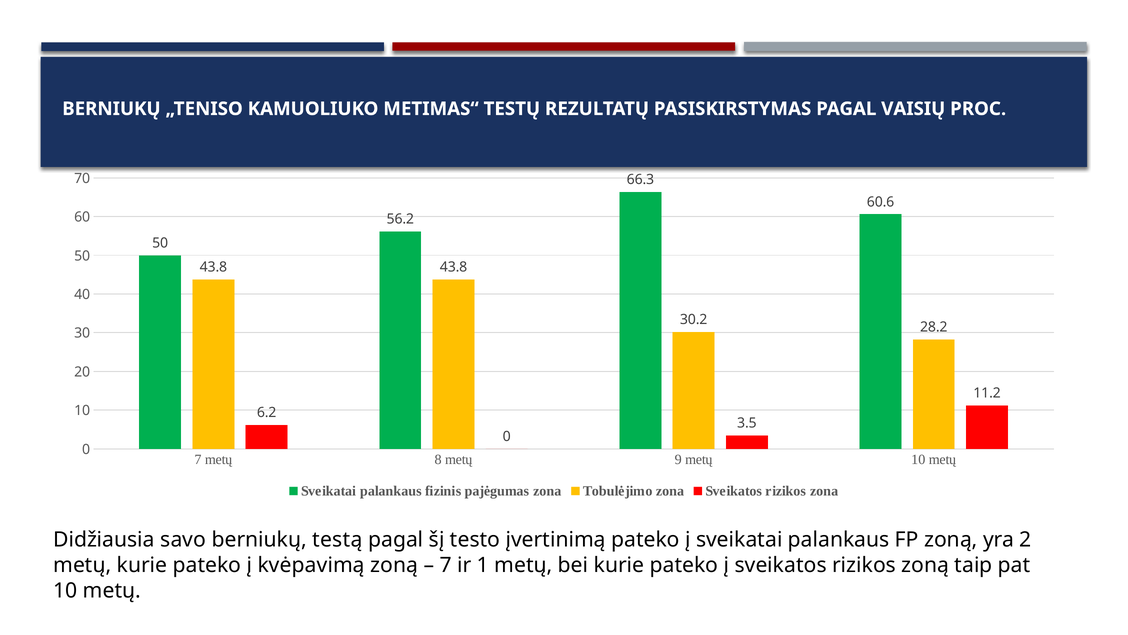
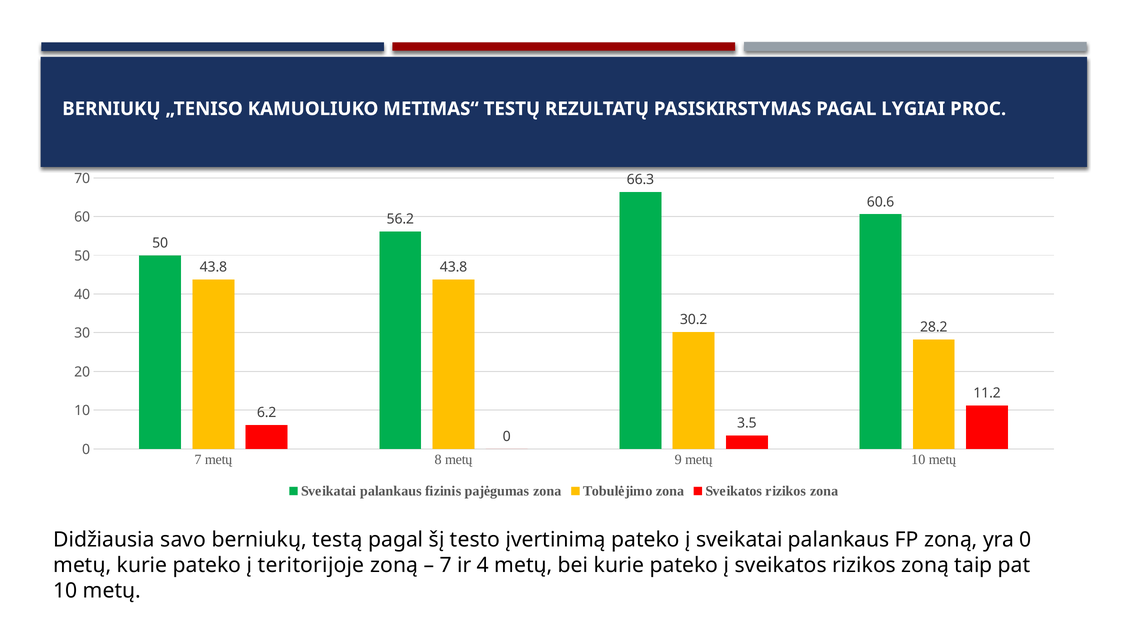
VAISIŲ: VAISIŲ -> LYGIAI (913, 109)
yra 2: 2 -> 0 (1025, 540)
kvėpavimą: kvėpavimą -> teritorijoje (311, 565)
1: 1 -> 4 (483, 565)
